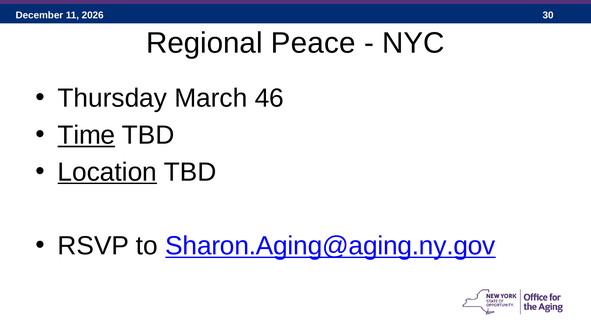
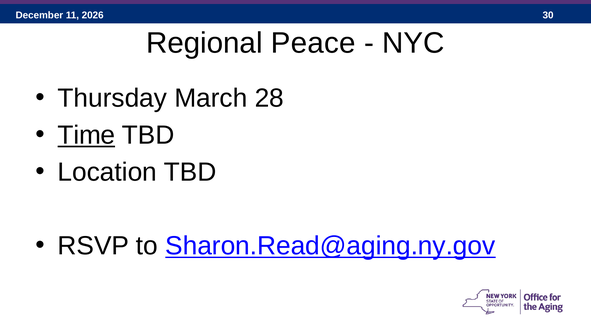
46: 46 -> 28 (269, 98)
Location underline: present -> none (107, 172)
Sharon.Aging@aging.ny.gov: Sharon.Aging@aging.ny.gov -> Sharon.Read@aging.ny.gov (330, 245)
